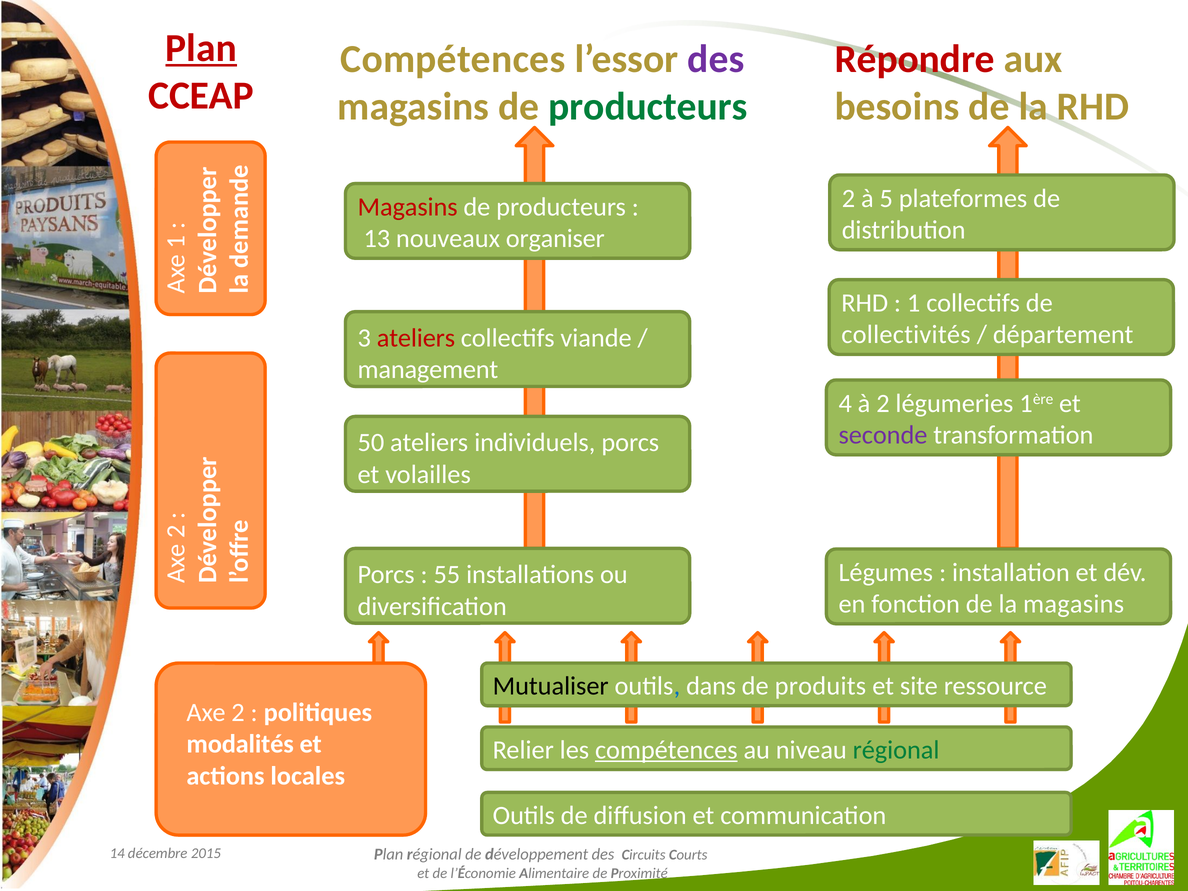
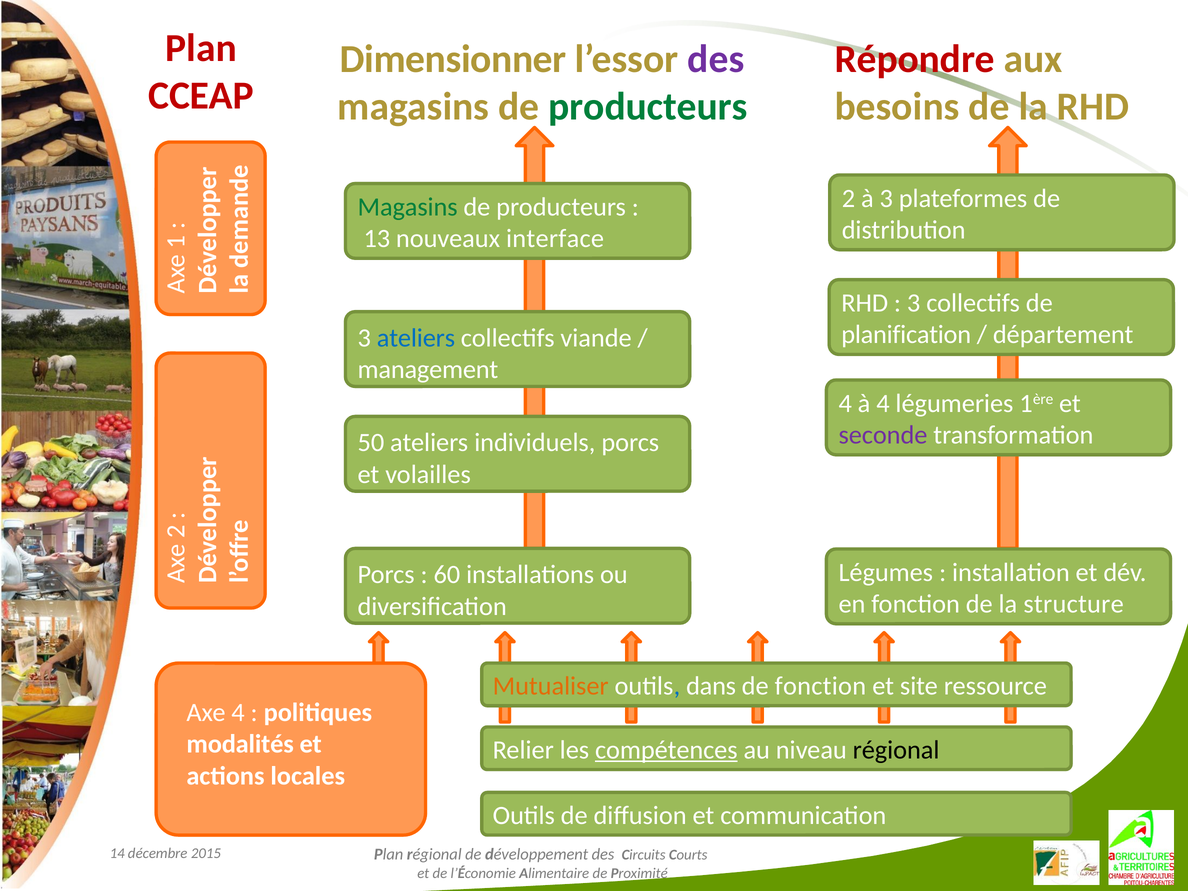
Plan underline: present -> none (201, 48)
Compétences: Compétences -> Dimensionner (453, 59)
à 5: 5 -> 3 (886, 198)
Magasins colour: red -> green (408, 207)
organiser: organiser -> interface (555, 239)
1: 1 -> 3 (914, 303)
collectivités: collectivités -> planification (906, 335)
ateliers colour: red -> blue (416, 338)
à 2: 2 -> 4 (883, 403)
55: 55 -> 60 (447, 575)
la magasins: magasins -> structure (1074, 604)
Mutualiser colour: black -> orange (551, 686)
de produits: produits -> fonction (820, 686)
Axe 2: 2 -> 4 (238, 712)
régional colour: green -> black (896, 750)
